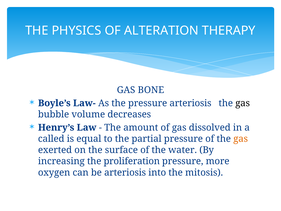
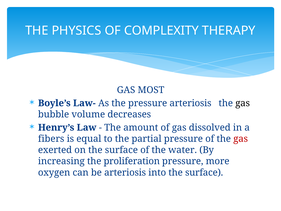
ALTERATION: ALTERATION -> COMPLEXITY (161, 31)
BONE: BONE -> MOST (151, 90)
called: called -> fibers (51, 139)
gas colour: orange -> red (241, 139)
into the mitosis: mitosis -> surface (204, 172)
